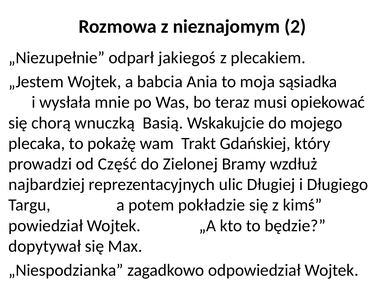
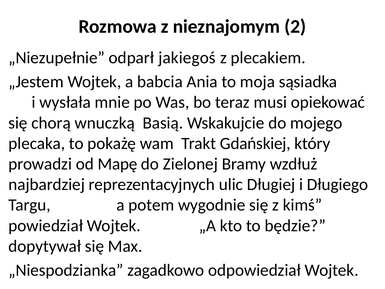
Część: Część -> Mapę (117, 164)
pokładzie: pokładzie -> wygodnie (212, 205)
